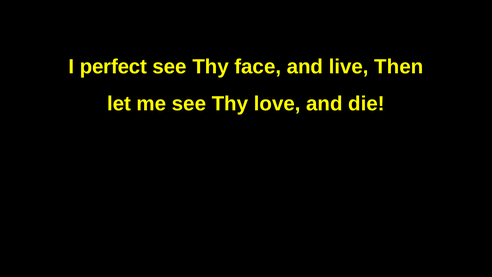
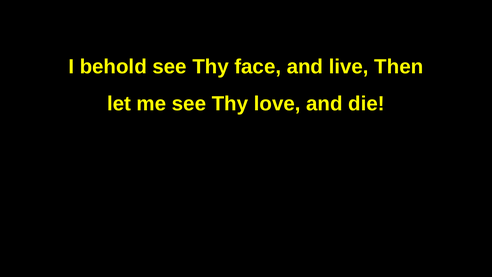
perfect: perfect -> behold (113, 67)
